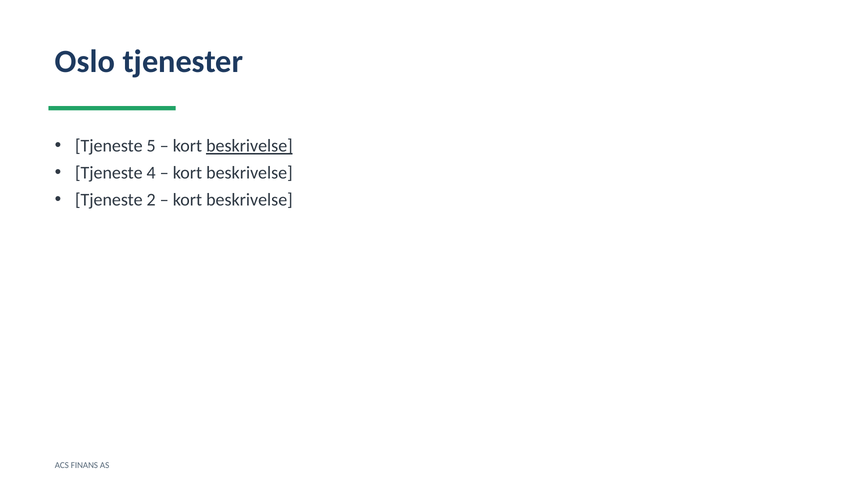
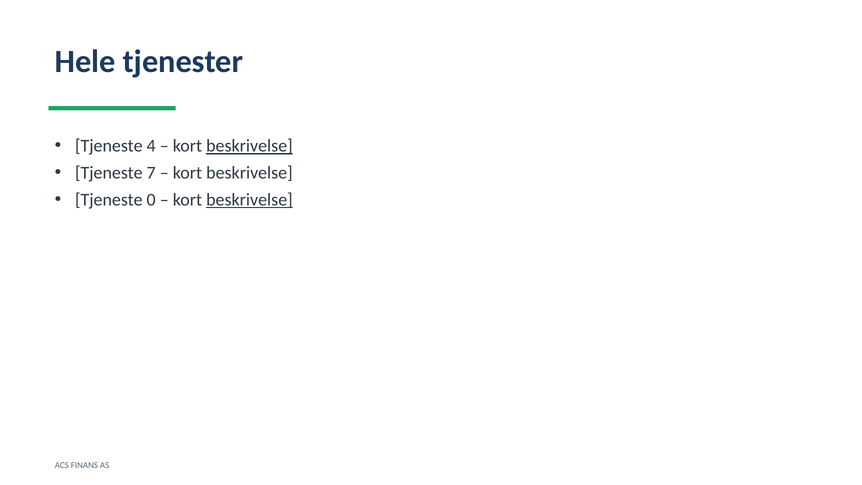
Oslo: Oslo -> Hele (85, 62)
5: 5 -> 4 (151, 146)
4: 4 -> 7 (151, 173)
2: 2 -> 0 (151, 200)
beskrivelse underline: none -> present (249, 200)
